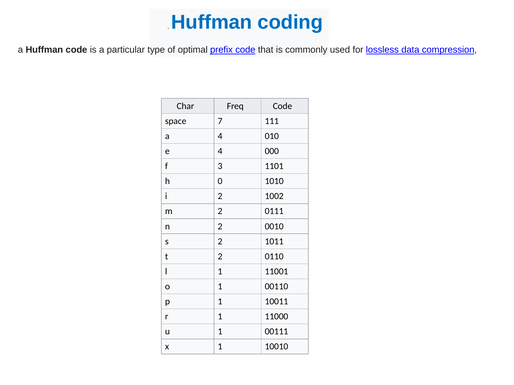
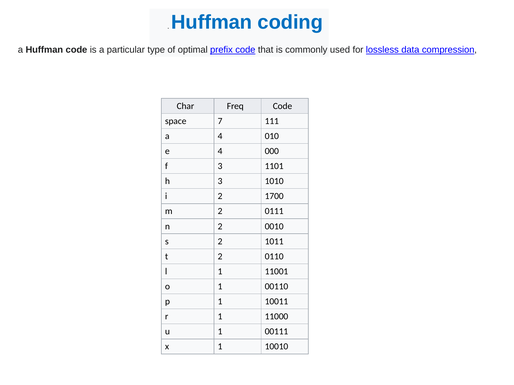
h 0: 0 -> 3 (220, 181)
1002: 1002 -> 1700 (274, 196)
